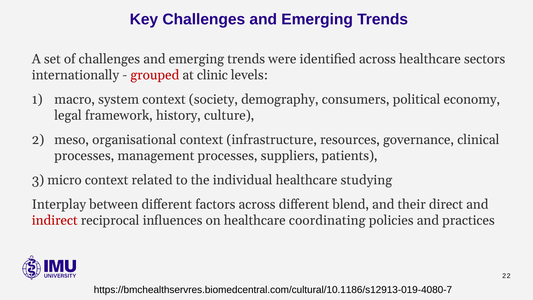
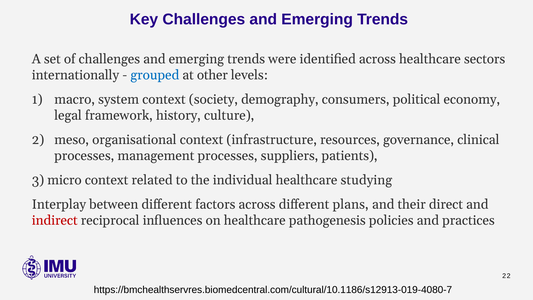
grouped colour: red -> blue (155, 75)
clinic: clinic -> other (212, 75)
blend: blend -> plans (351, 204)
coordinating: coordinating -> pathogenesis (327, 220)
